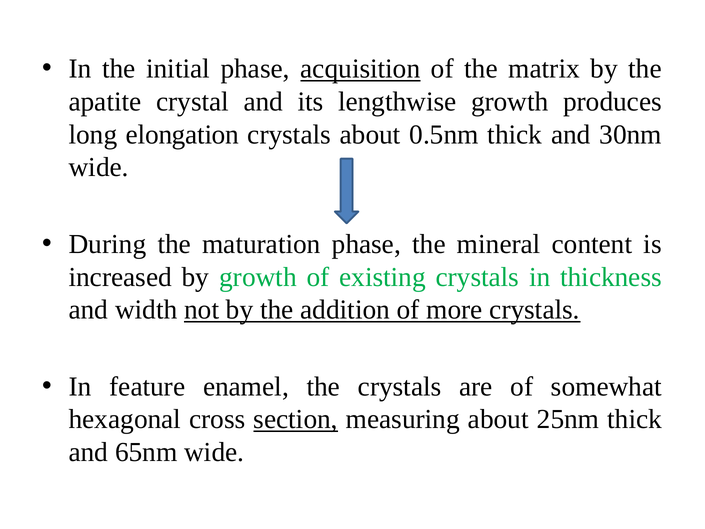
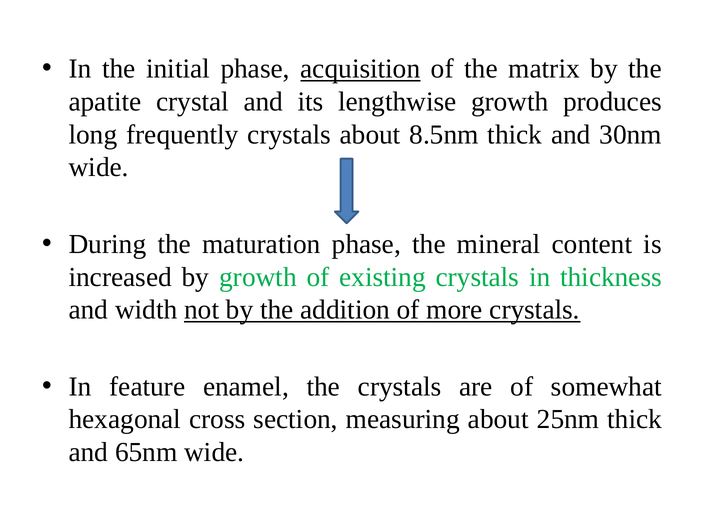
elongation: elongation -> frequently (182, 135)
0.5nm: 0.5nm -> 8.5nm (444, 135)
section underline: present -> none (296, 419)
